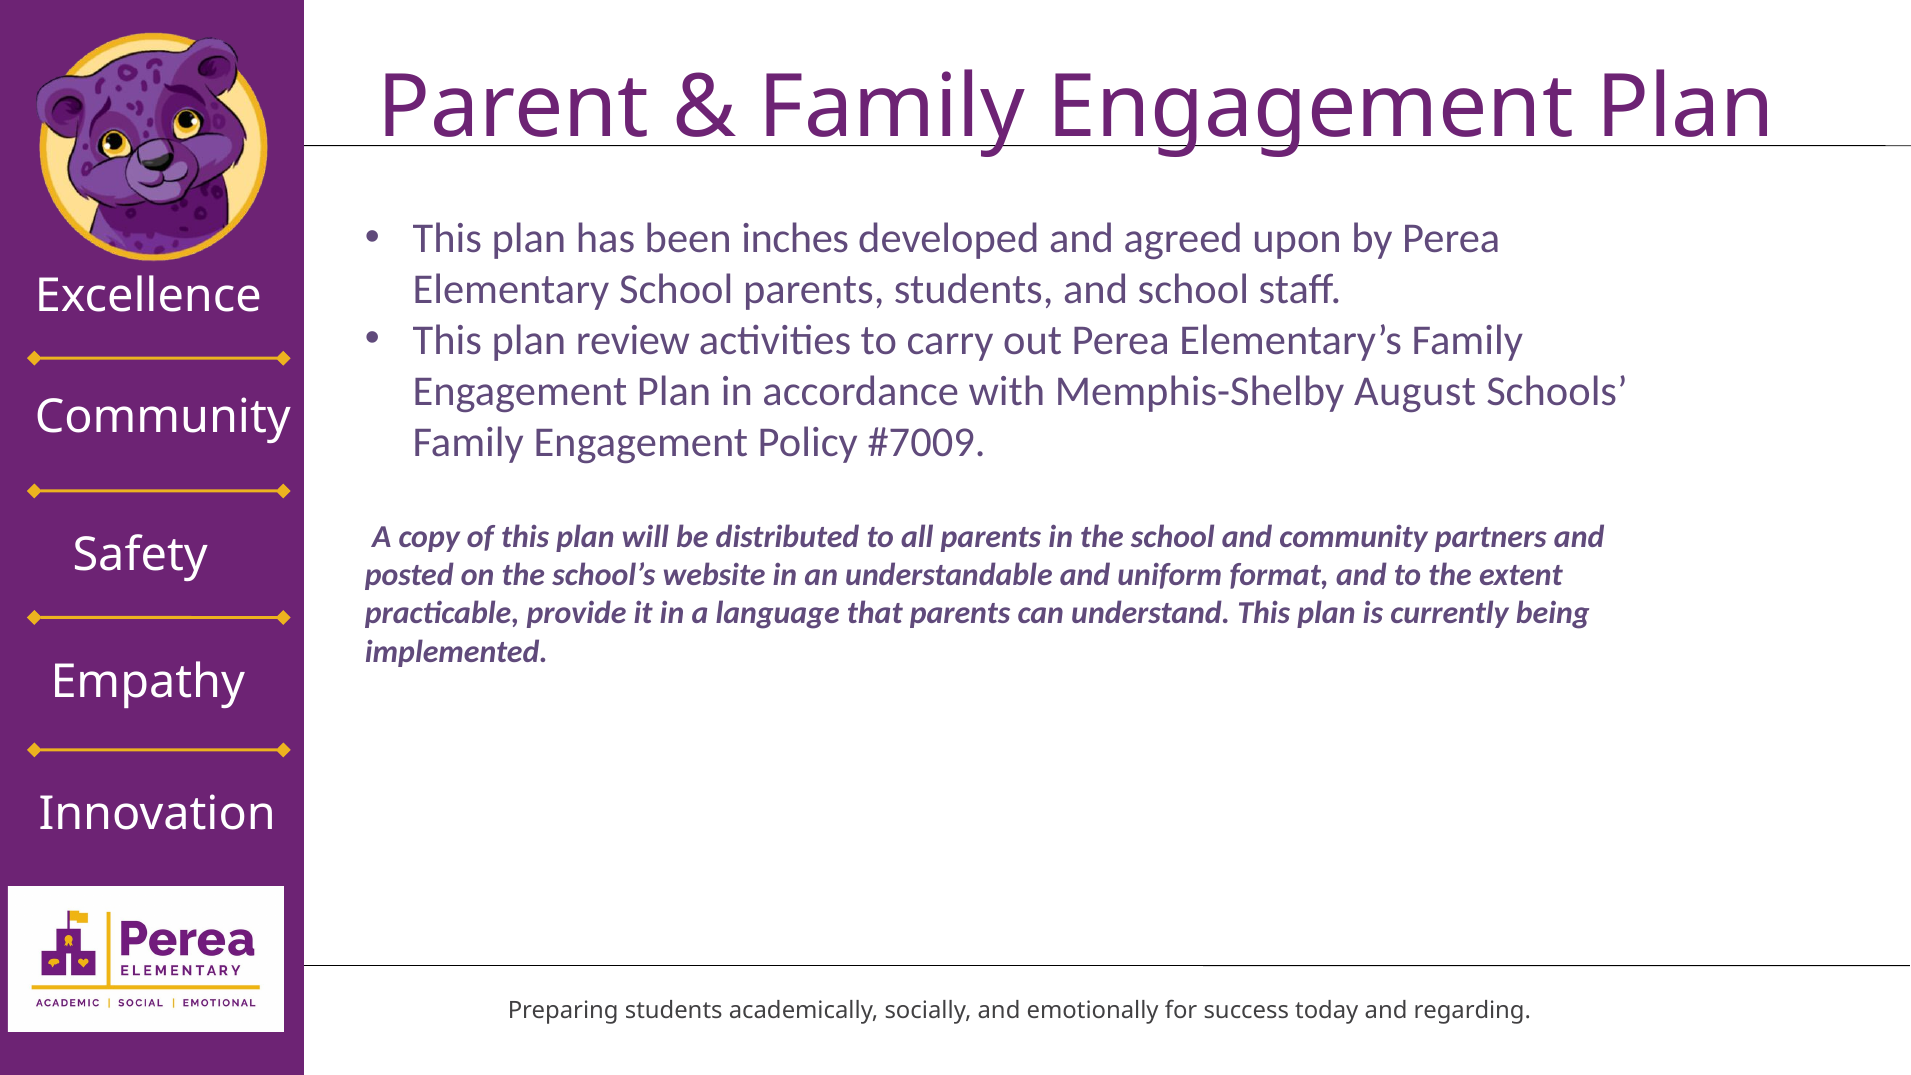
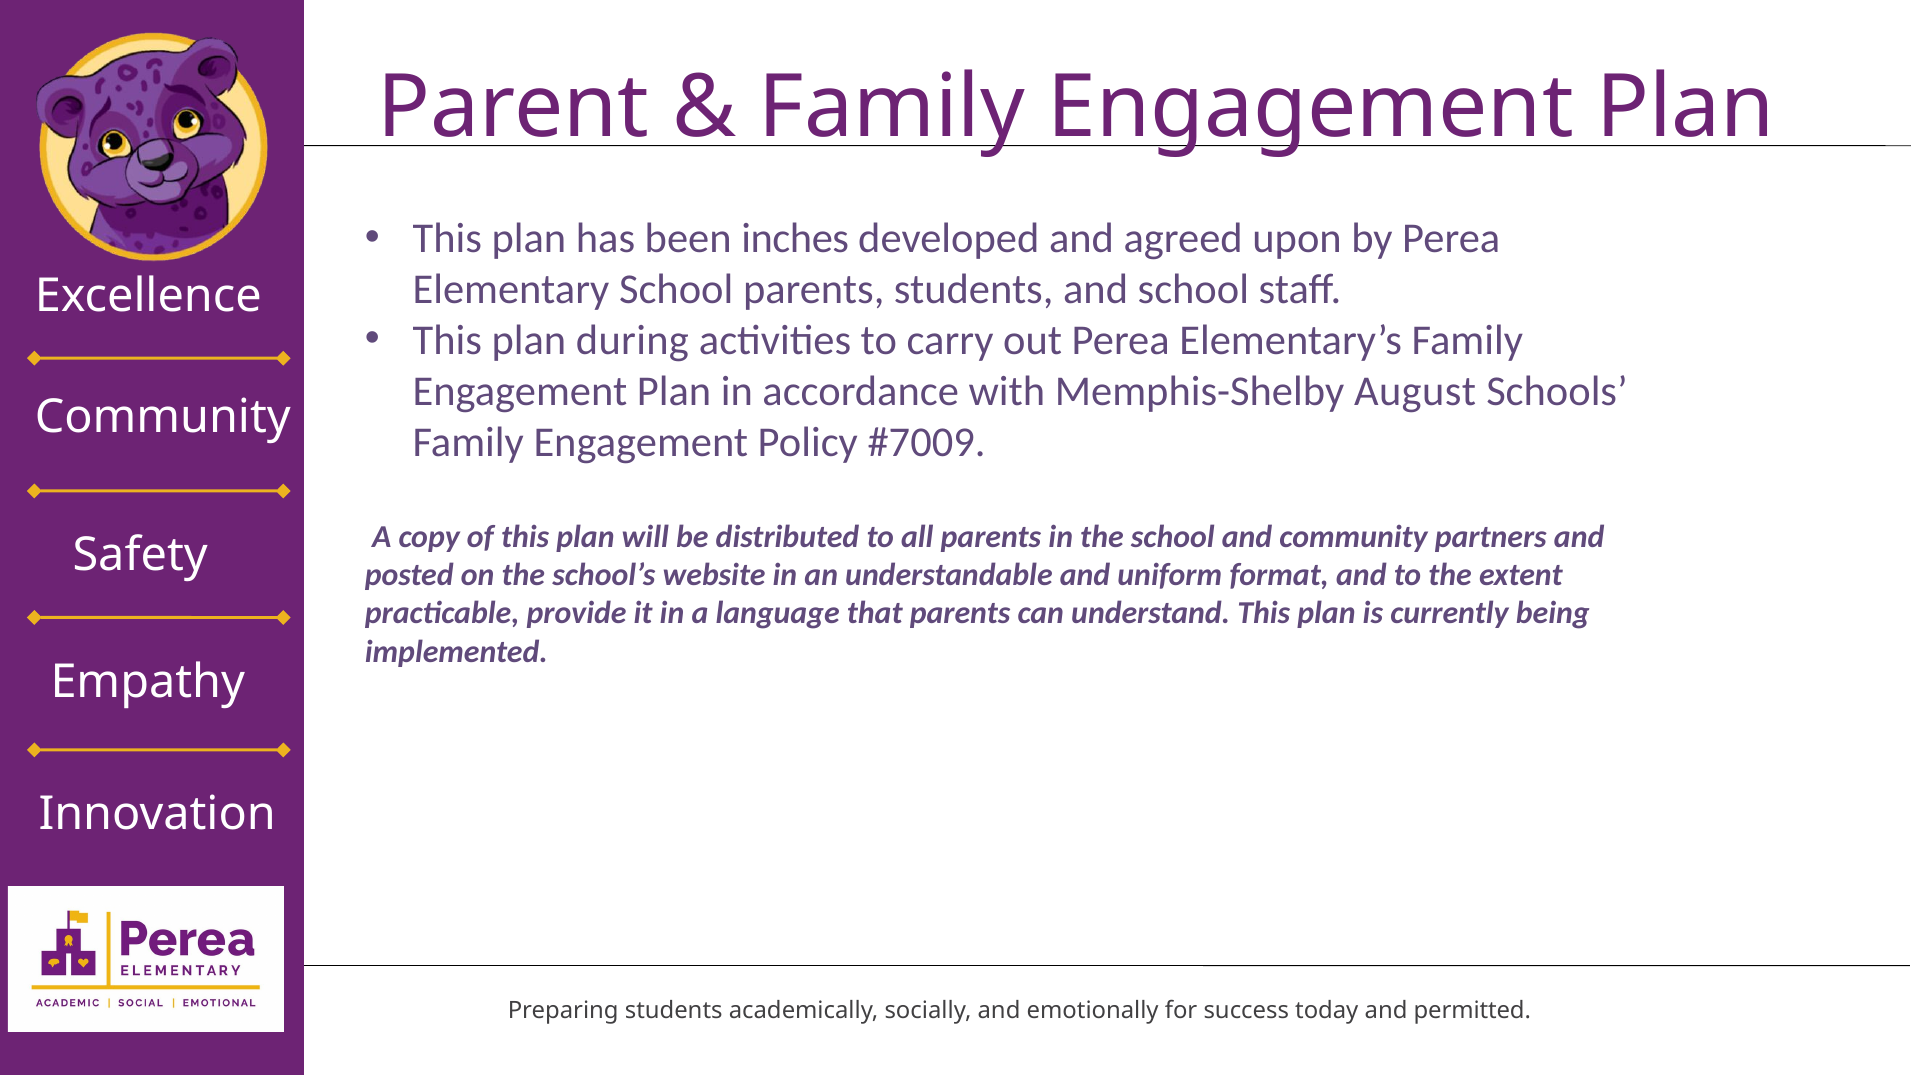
review: review -> during (632, 340)
regarding: regarding -> permitted (1472, 1010)
